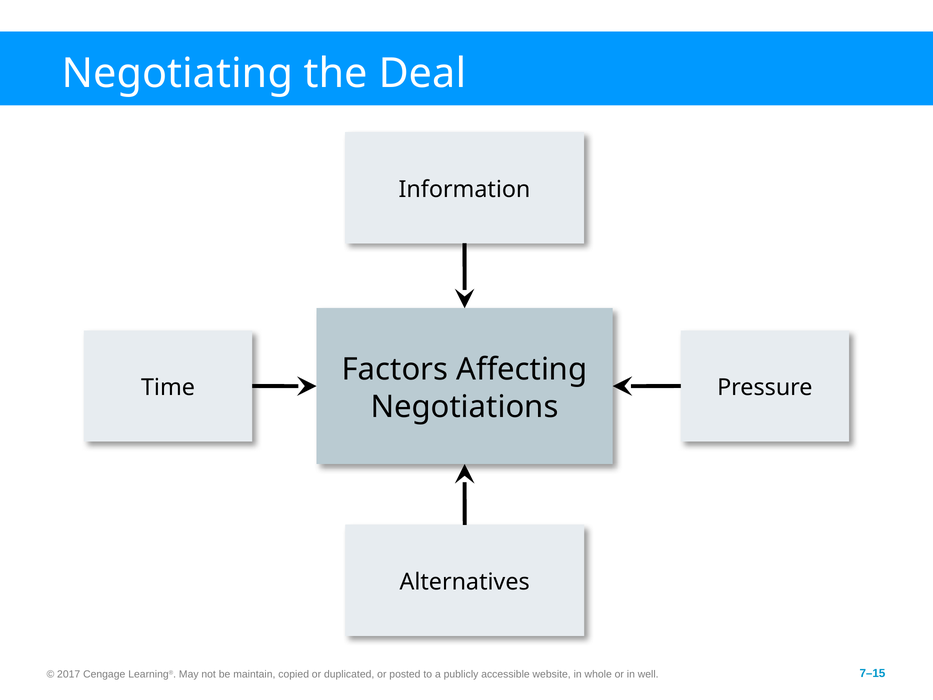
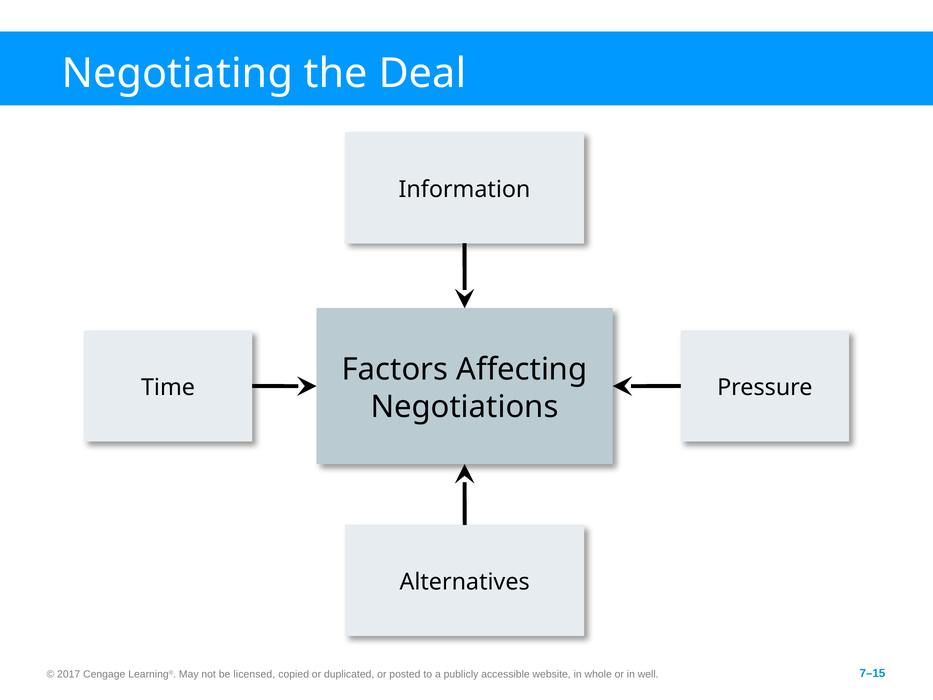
maintain: maintain -> licensed (254, 674)
